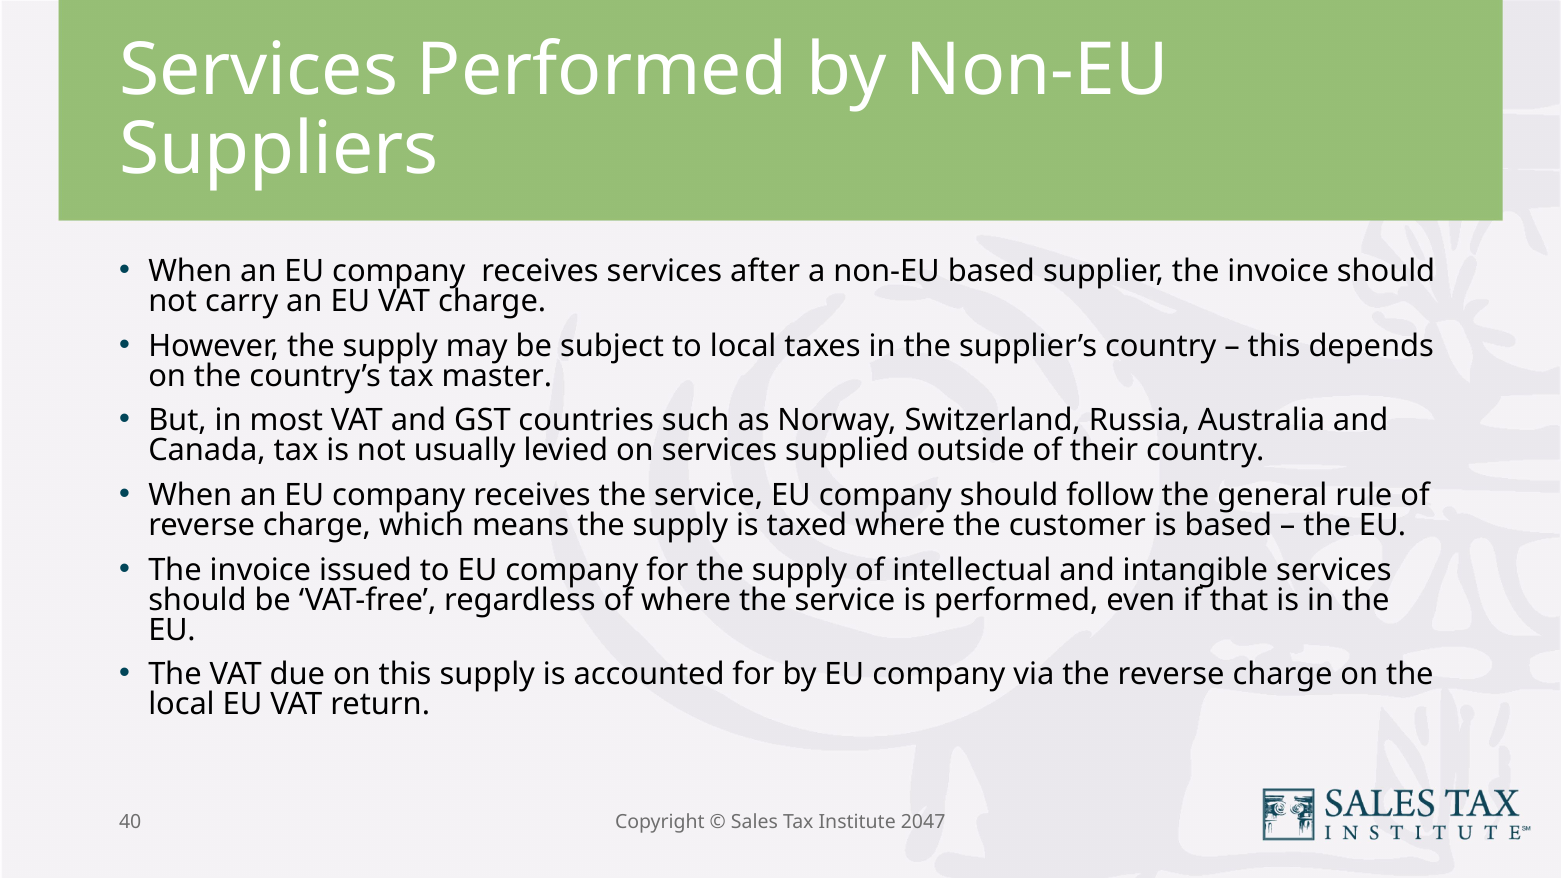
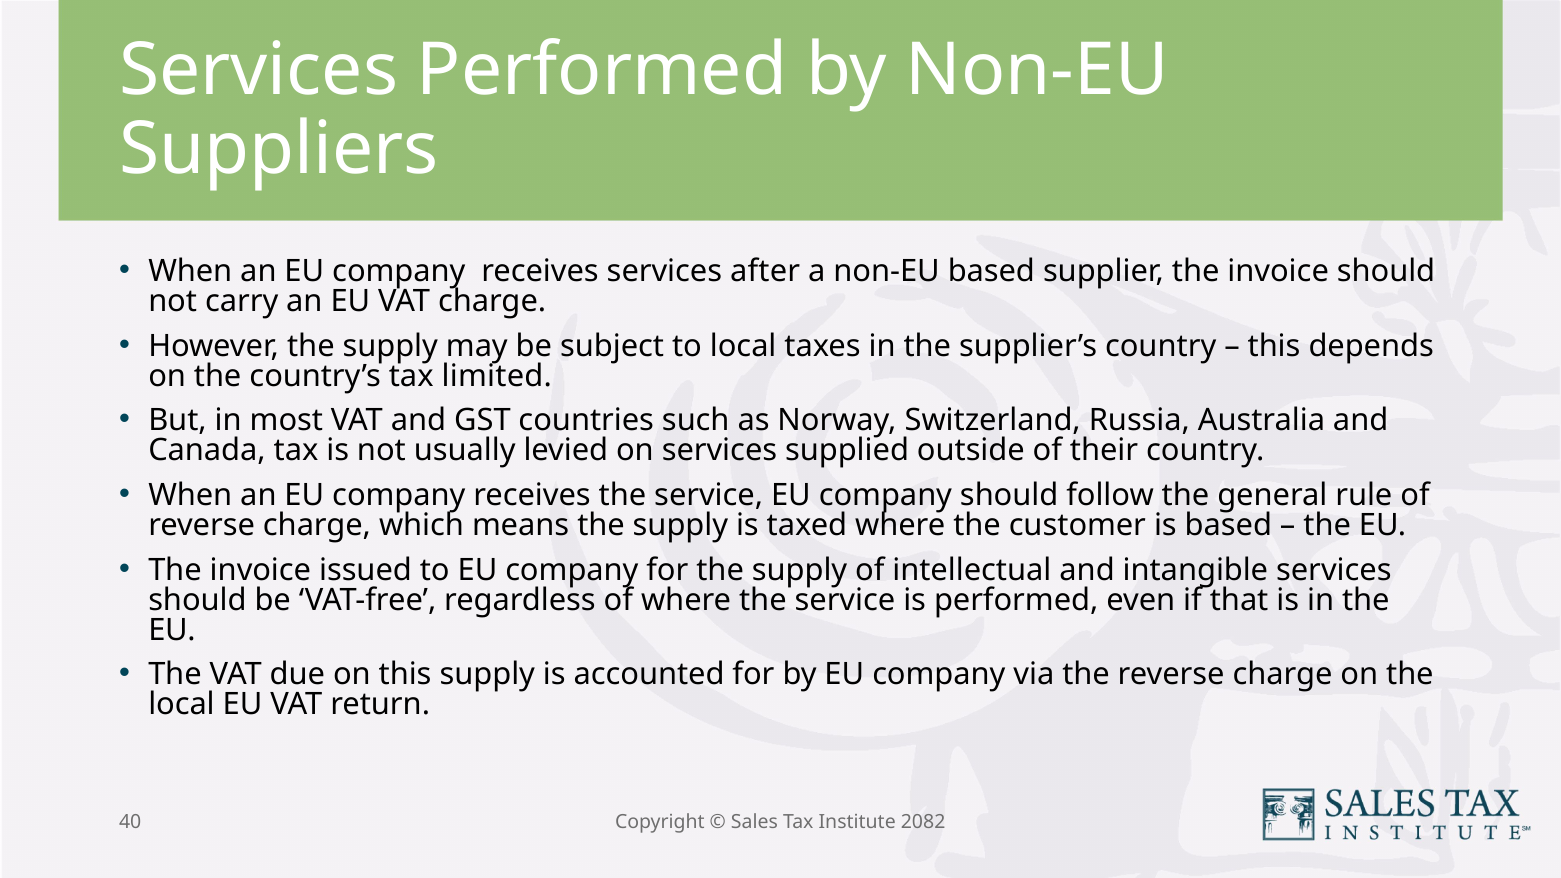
master: master -> limited (497, 376)
2047: 2047 -> 2082 (923, 822)
